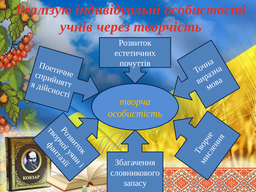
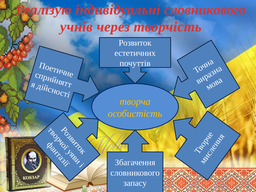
індивідуальні особистості: особистості -> словникового (205, 10)
